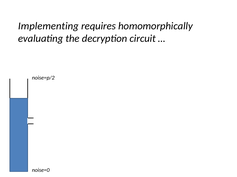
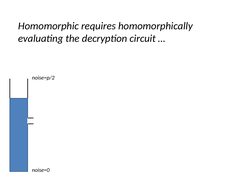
Implementing: Implementing -> Homomorphic (48, 26)
